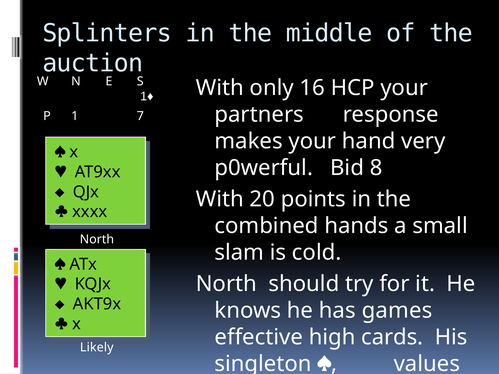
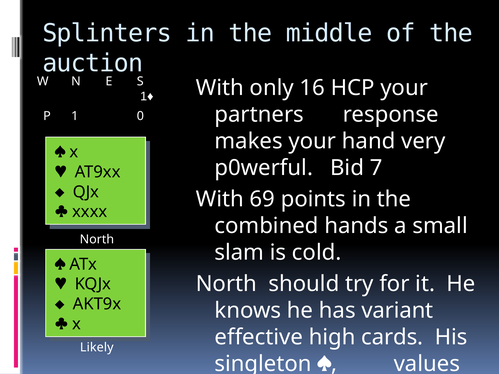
7: 7 -> 0 (140, 116)
8: 8 -> 7 (376, 168)
20: 20 -> 69 (262, 199)
games: games -> variant (397, 311)
